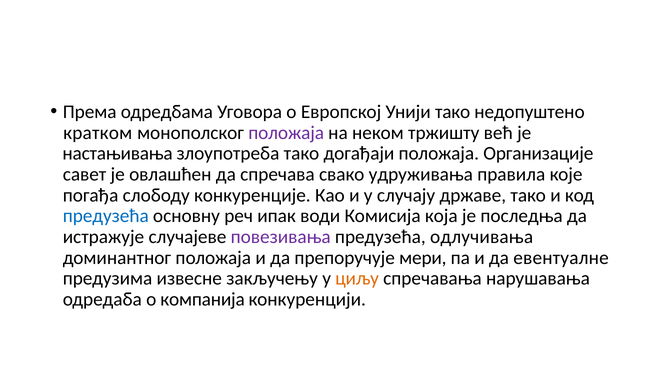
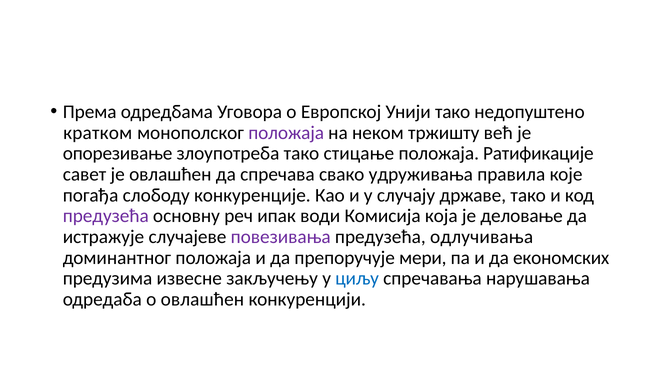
настањивања: настањивања -> опорезивање (118, 153)
догађаји: догађаји -> стицање (359, 153)
Организације: Организације -> Ратификације (538, 153)
предузећа colour: blue -> purple (106, 216)
последња: последња -> деловање (522, 216)
евентуалне: евентуалне -> економских (561, 258)
циљу colour: orange -> blue (357, 278)
о компанија: компанија -> овлашћен (202, 299)
